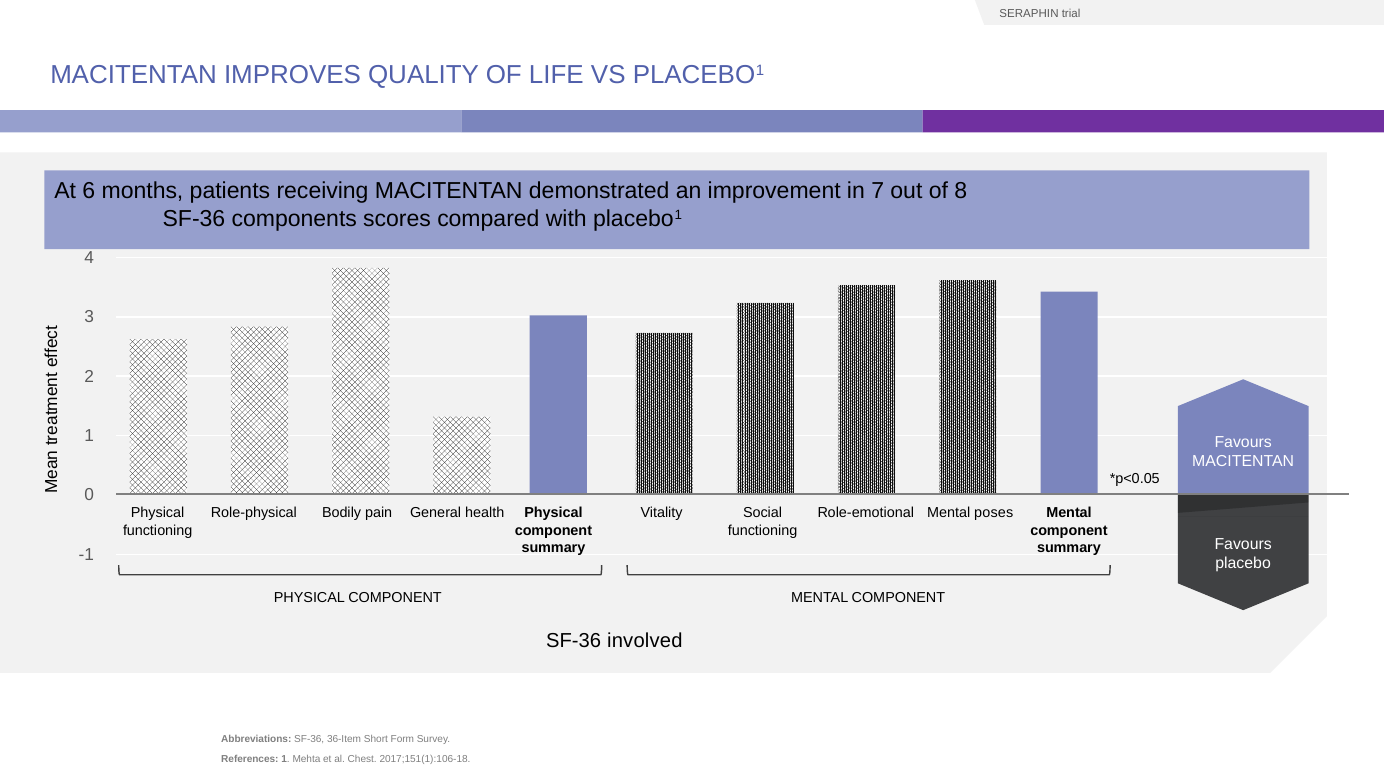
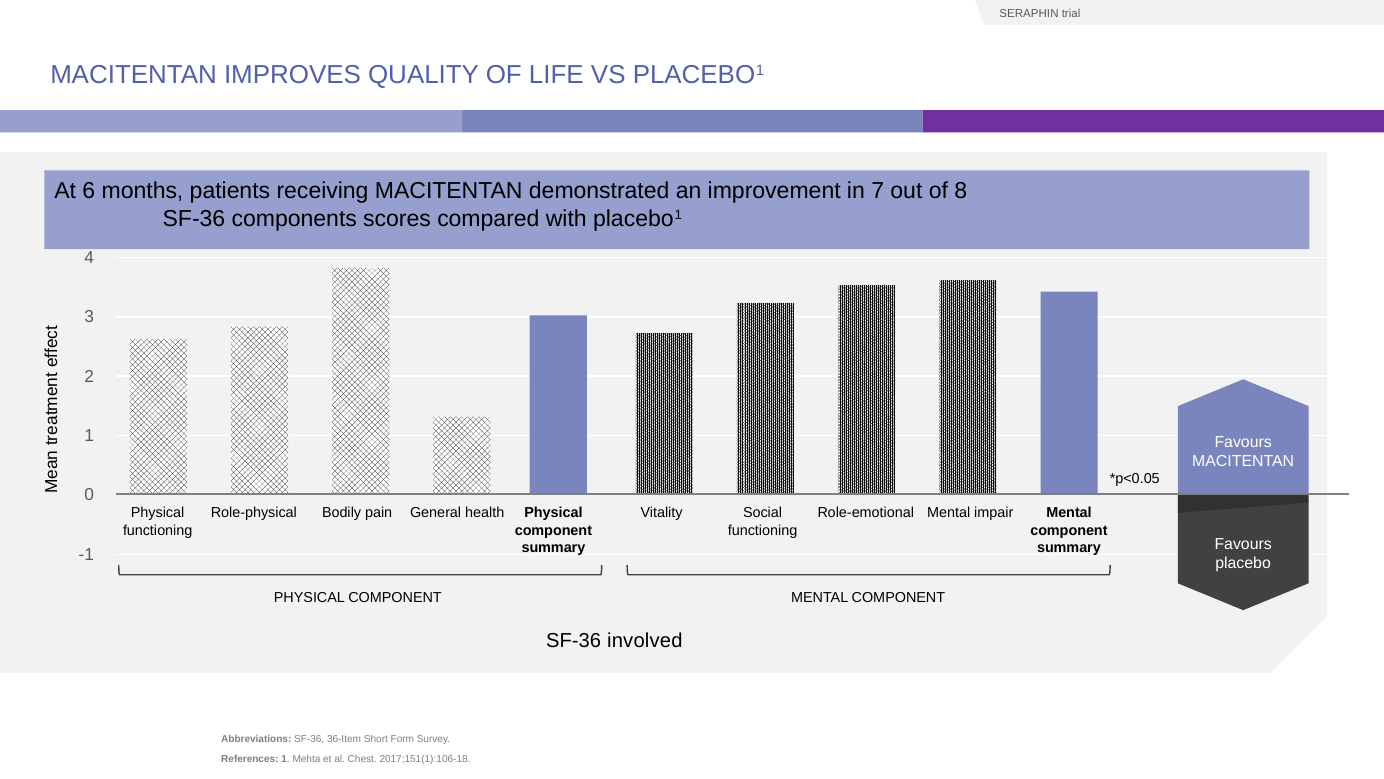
poses: poses -> impair (994, 513)
